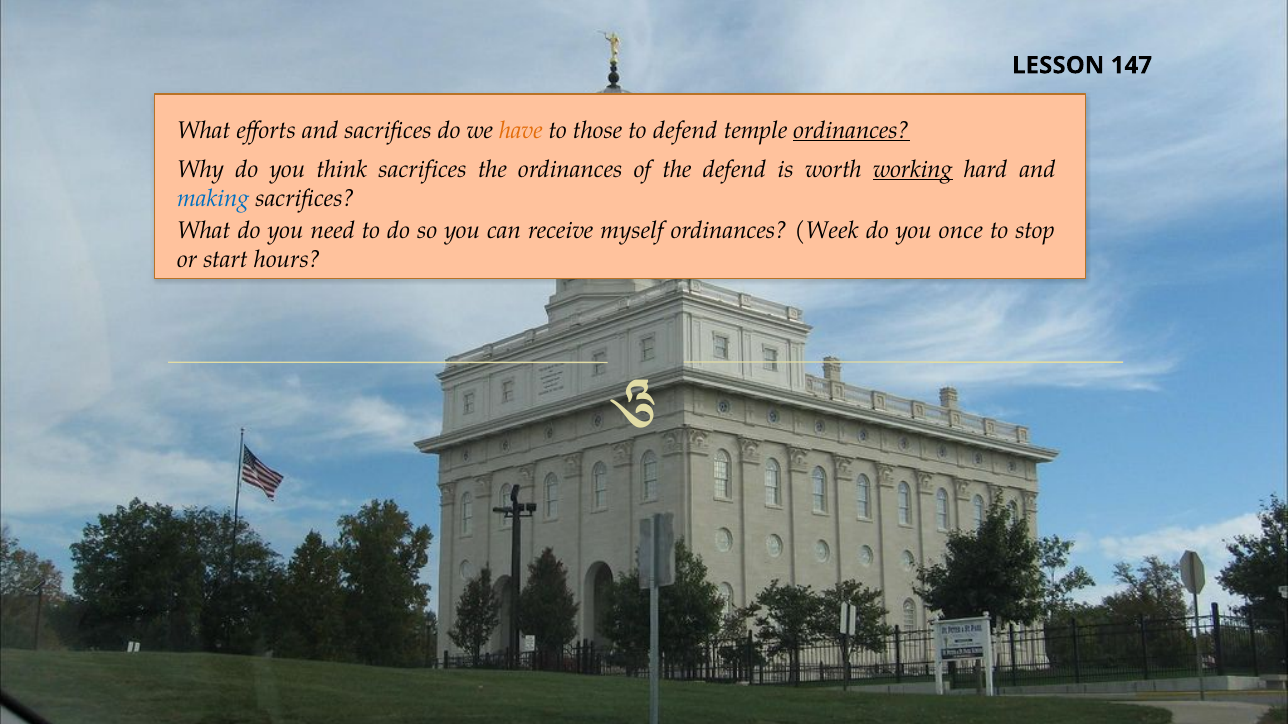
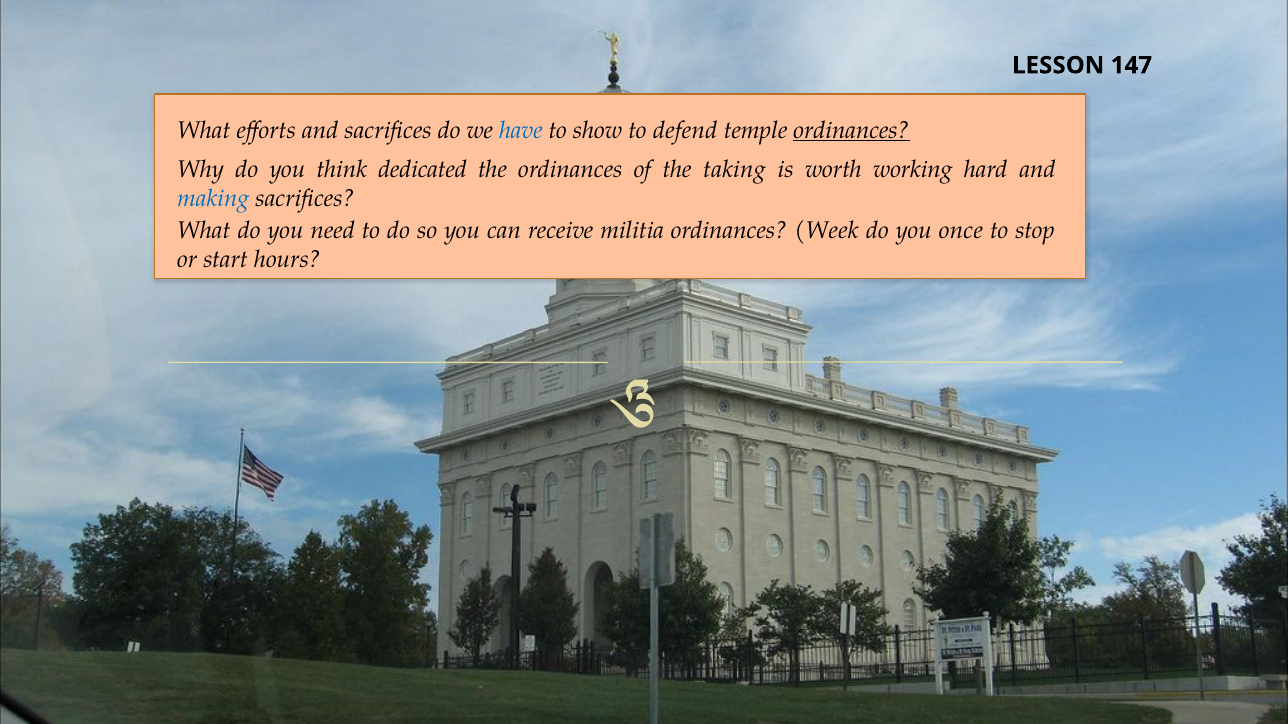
have colour: orange -> blue (521, 130)
those: those -> show (598, 130)
think sacrifices: sacrifices -> dedicated (423, 169)
the defend: defend -> taking (734, 169)
working underline: present -> none (913, 169)
myself: myself -> militia (632, 231)
